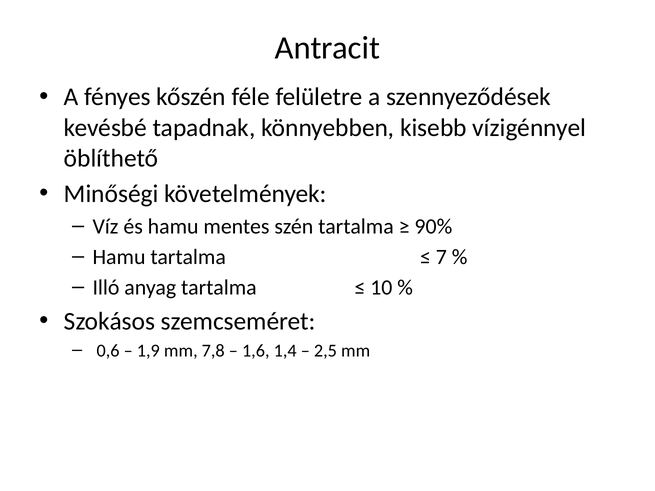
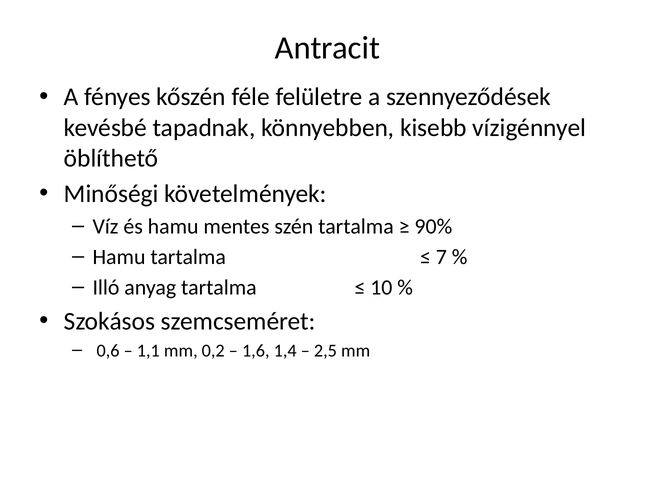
1,9: 1,9 -> 1,1 (148, 351)
7,8: 7,8 -> 0,2 (213, 351)
